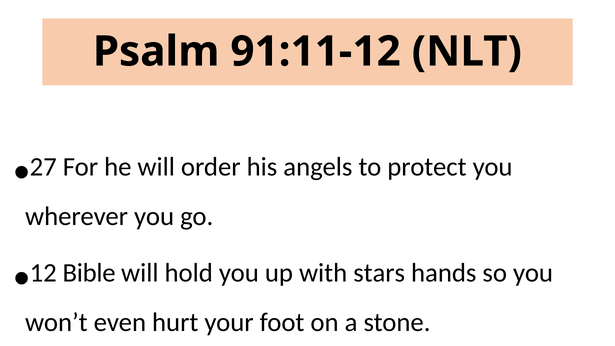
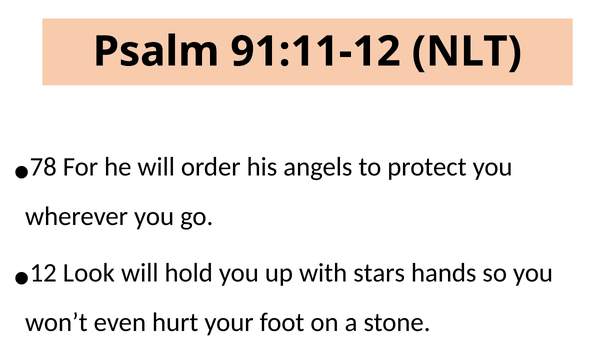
27: 27 -> 78 (43, 167)
Bible: Bible -> Look (89, 273)
